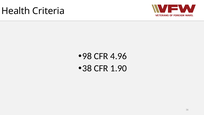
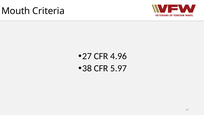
Health: Health -> Mouth (16, 11)
98: 98 -> 27 (87, 56)
1.90: 1.90 -> 5.97 (119, 68)
